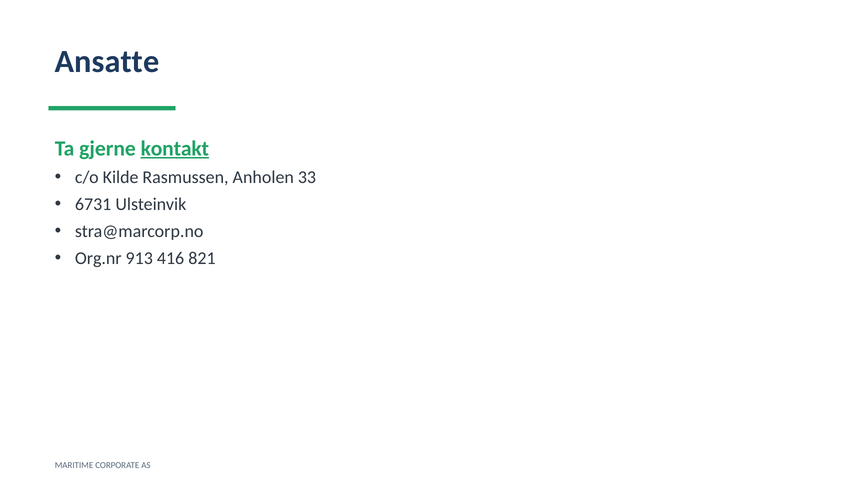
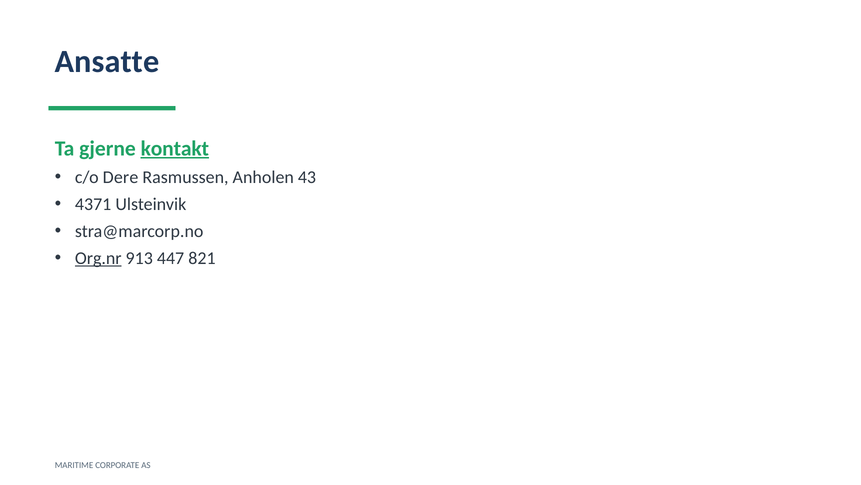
Kilde: Kilde -> Dere (121, 177)
33: 33 -> 43 (307, 177)
6731: 6731 -> 4371 (93, 204)
Org.nr underline: none -> present (98, 258)
416: 416 -> 447 (171, 258)
